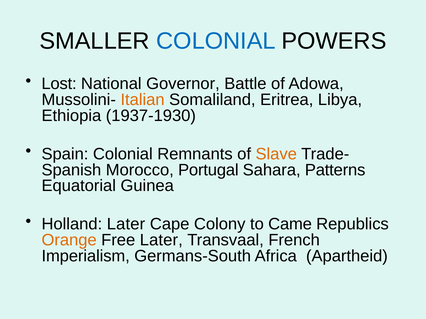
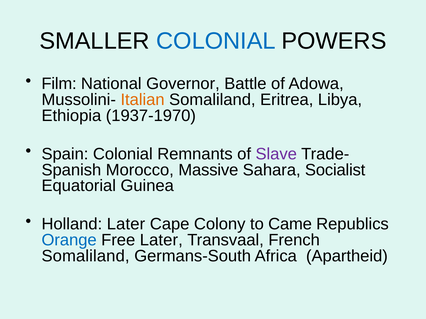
Lost: Lost -> Film (59, 84)
1937-1930: 1937-1930 -> 1937-1970 (151, 116)
Slave colour: orange -> purple (276, 154)
Portugal: Portugal -> Massive (208, 170)
Patterns: Patterns -> Socialist (335, 170)
Orange colour: orange -> blue (69, 240)
Imperialism: Imperialism -> Somaliland (86, 256)
